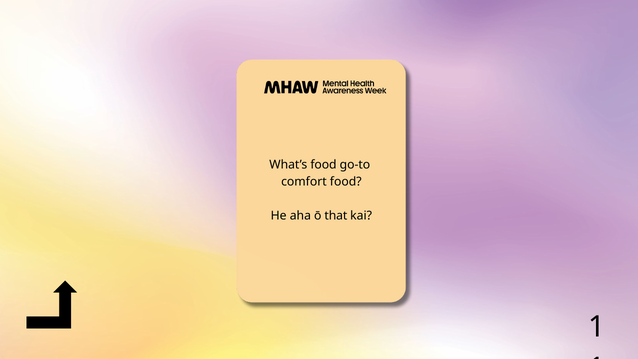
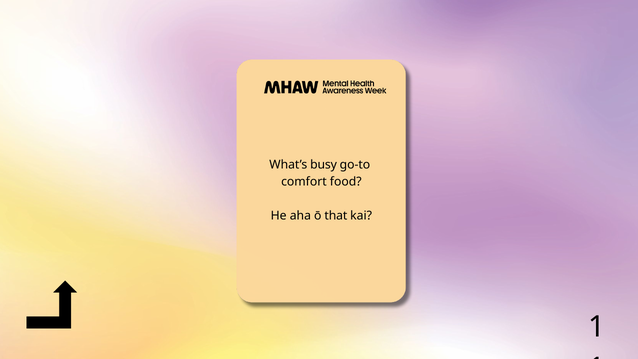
What’s food: food -> busy (324, 164)
